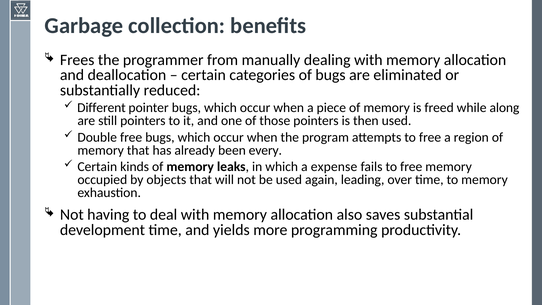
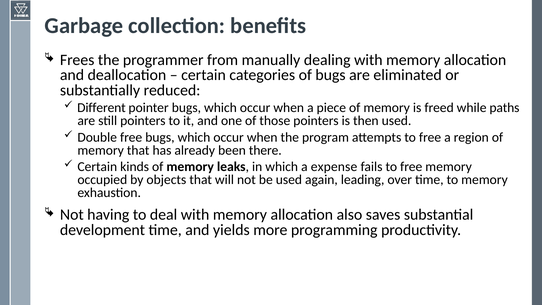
along: along -> paths (504, 108)
every: every -> there (265, 150)
